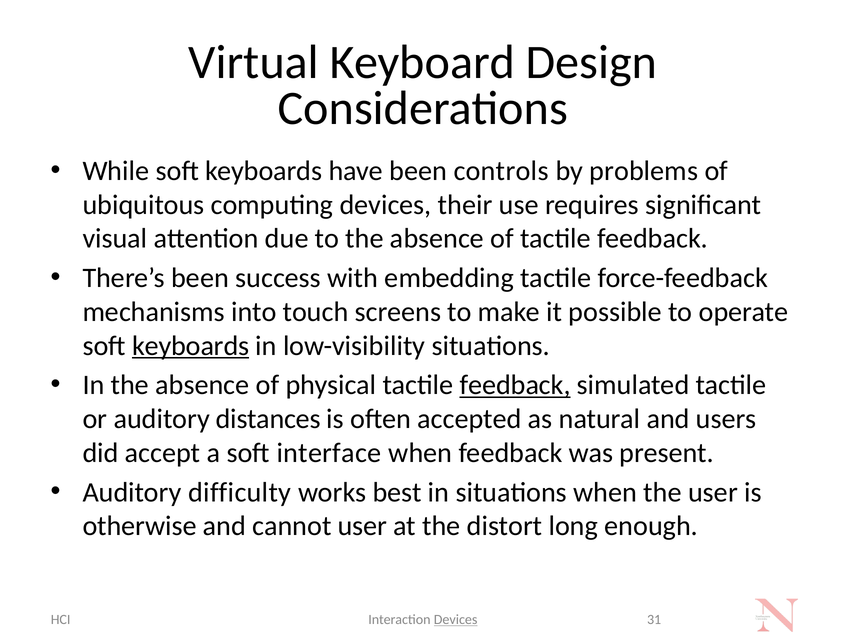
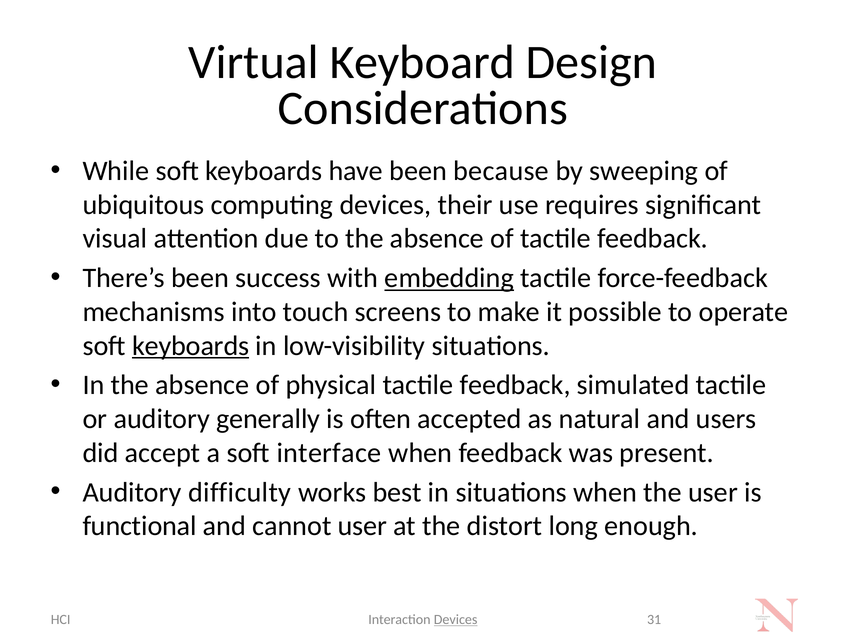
controls: controls -> because (501, 171)
problems: problems -> sweeping (644, 171)
embedding underline: none -> present (449, 278)
feedback underline: present -> none (515, 385)
distances: distances -> generally (268, 419)
otherwise: otherwise -> functional (140, 526)
